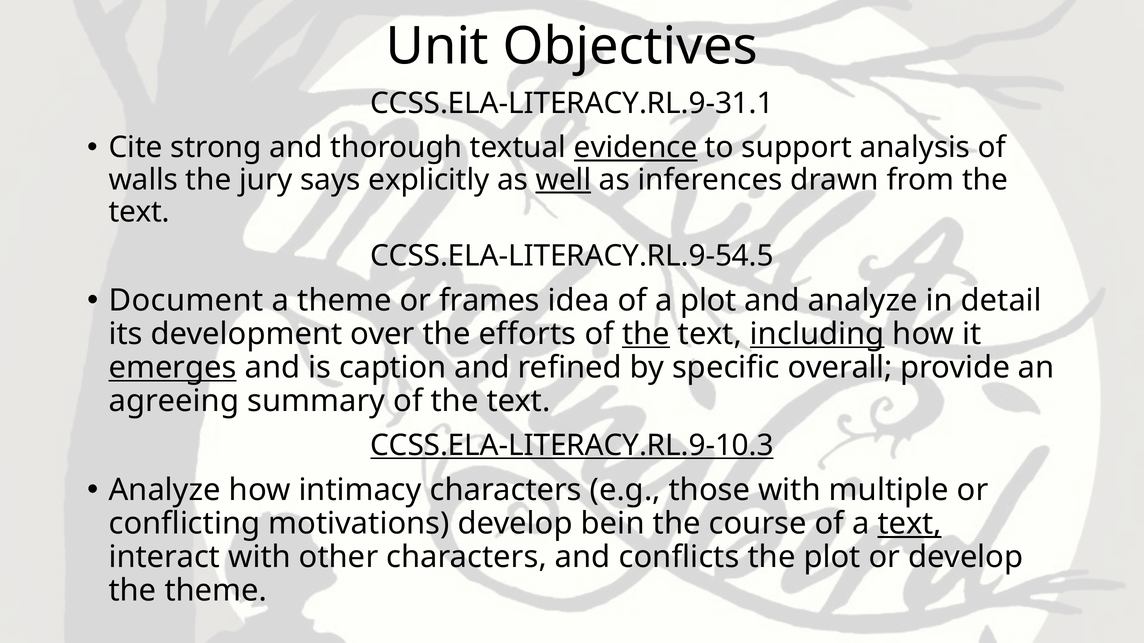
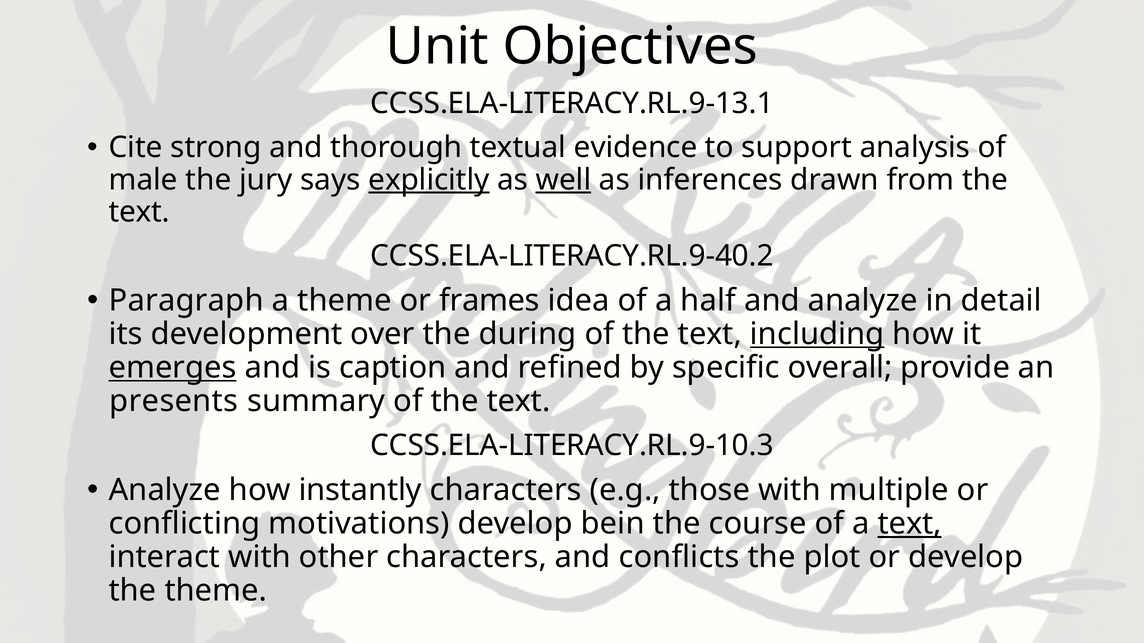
CCSS.ELA-LITERACY.RL.9-31.1: CCSS.ELA-LITERACY.RL.9-31.1 -> CCSS.ELA-LITERACY.RL.9-13.1 (572, 104)
evidence underline: present -> none (636, 148)
walls: walls -> male (143, 180)
explicitly underline: none -> present (429, 180)
CCSS.ELA-LITERACY.RL.9-54.5: CCSS.ELA-LITERACY.RL.9-54.5 -> CCSS.ELA-LITERACY.RL.9-40.2 (572, 256)
Document: Document -> Paragraph (186, 301)
a plot: plot -> half (708, 301)
efforts: efforts -> during (527, 334)
the underline: present -> none (646, 334)
agreeing: agreeing -> presents (174, 401)
CCSS.ELA-LITERACY.RL.9-10.3 underline: present -> none (572, 446)
intimacy: intimacy -> instantly (360, 491)
